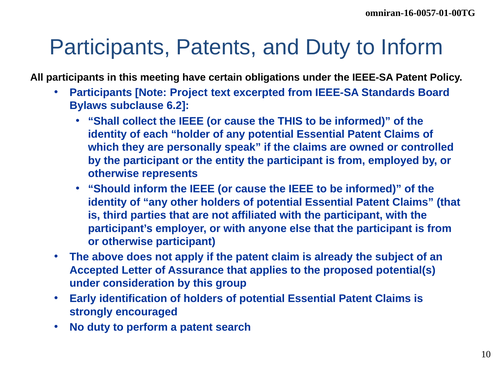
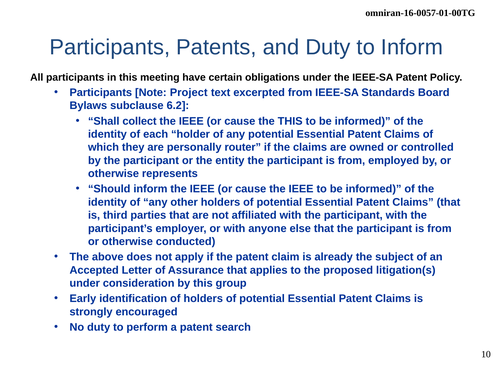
speak: speak -> router (243, 147)
otherwise participant: participant -> conducted (186, 241)
potential(s: potential(s -> litigation(s (406, 270)
